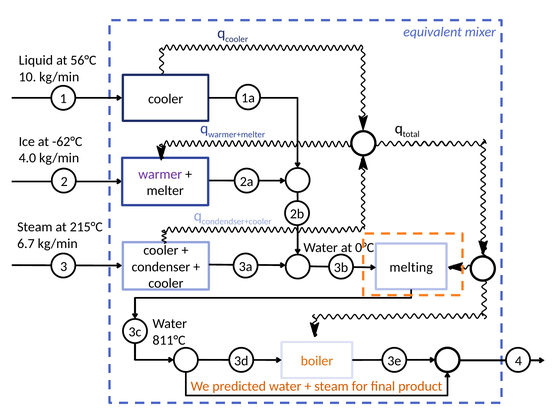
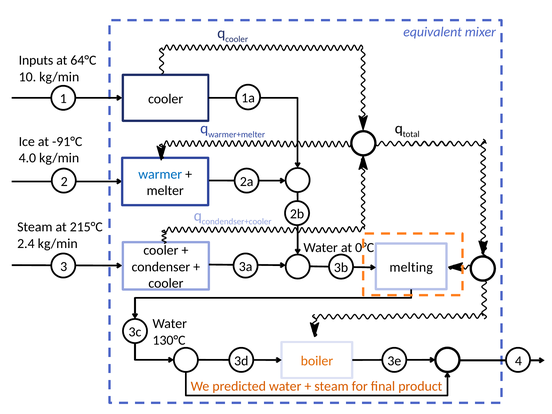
Liquid: Liquid -> Inputs (36, 60)
56°C: 56°C -> 64°C (83, 60)
-62°C: -62°C -> -91°C (67, 142)
warmer colour: purple -> blue (160, 174)
6.7: 6.7 -> 2.4 (26, 244)
811°C: 811°C -> 130°C (169, 340)
